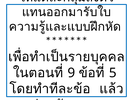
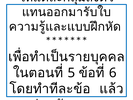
9: 9 -> 5 (71, 73)
5: 5 -> 6 (113, 73)
